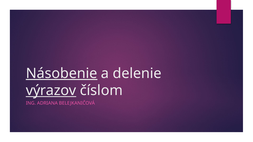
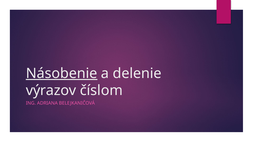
výrazov underline: present -> none (51, 91)
